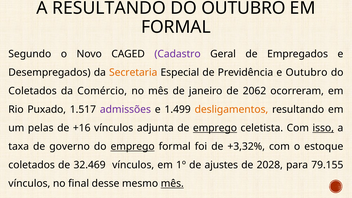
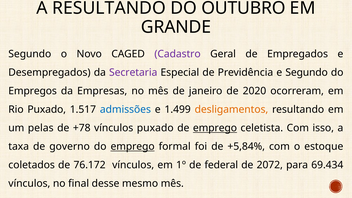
FORMAL: FORMAL -> GRANDE (176, 27)
Secretaria colour: orange -> purple (133, 73)
e Outubro: Outubro -> Segundo (307, 73)
Coletados: Coletados -> Empregos (33, 91)
Comércio: Comércio -> Empresas (102, 91)
2062: 2062 -> 2020 (254, 91)
admissões colour: purple -> blue (125, 110)
+16: +16 -> +78 (82, 128)
vínculos adjunta: adjunta -> puxado (155, 128)
isso underline: present -> none (323, 128)
+3,32%: +3,32% -> +5,84% (246, 147)
32.469: 32.469 -> 76.172 (90, 165)
ajustes: ajustes -> federal (221, 165)
2028: 2028 -> 2072 (270, 165)
79.155: 79.155 -> 69.434 (327, 165)
mês underline: present -> none (172, 184)
